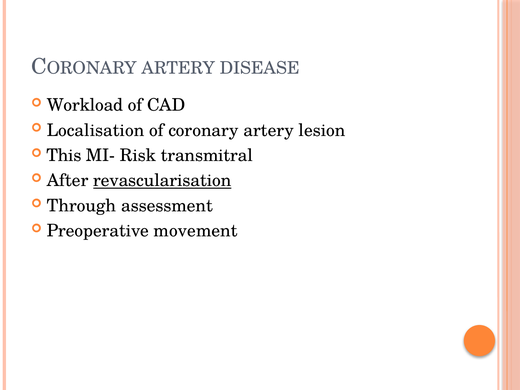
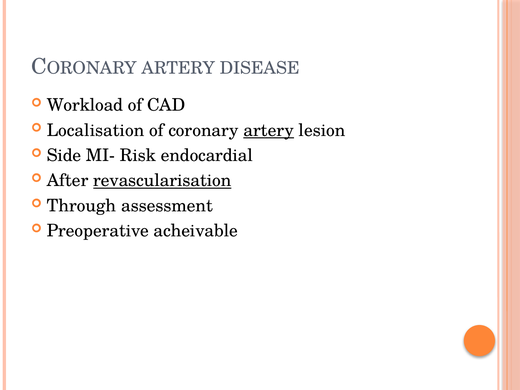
artery underline: none -> present (269, 130)
This: This -> Side (64, 155)
transmitral: transmitral -> endocardial (207, 155)
movement: movement -> acheivable (196, 231)
